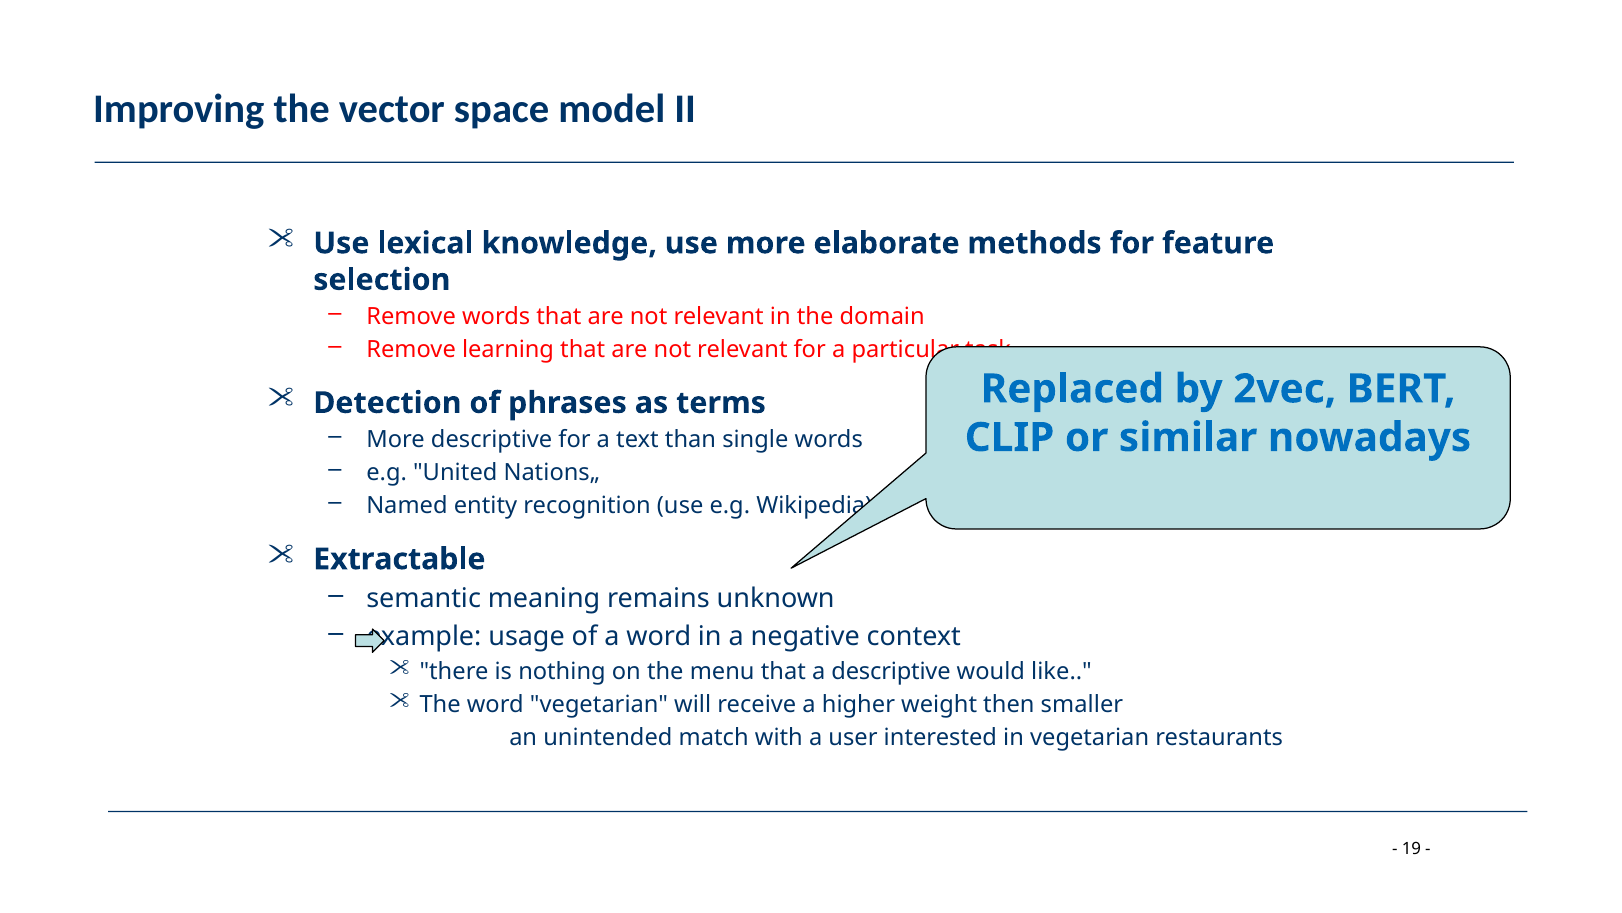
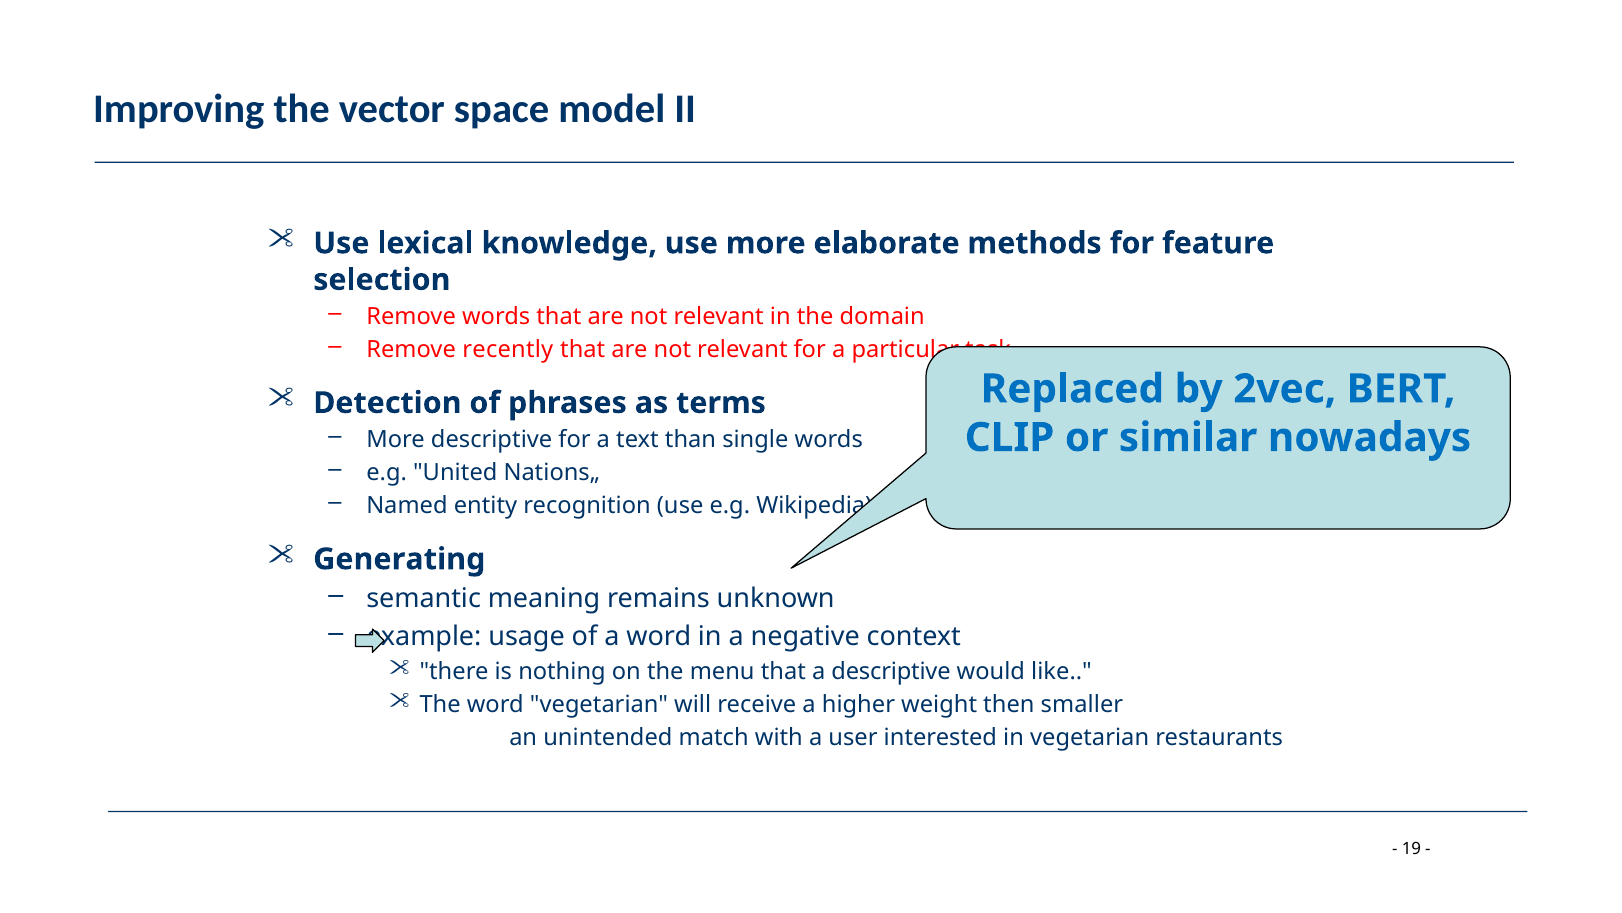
learning: learning -> recently (508, 349)
Extractable: Extractable -> Generating (399, 559)
